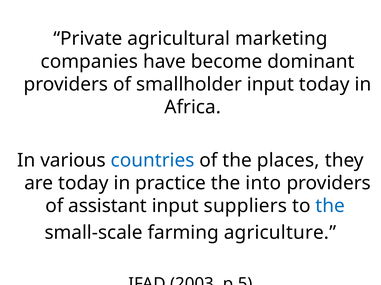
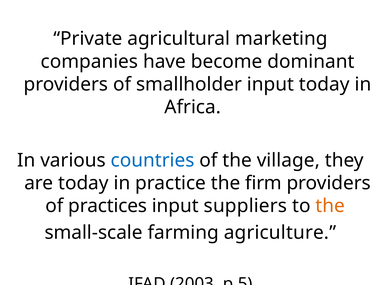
places: places -> village (288, 161)
into: into -> firm (263, 184)
assistant: assistant -> practices (108, 206)
the colour: blue -> orange (330, 206)
